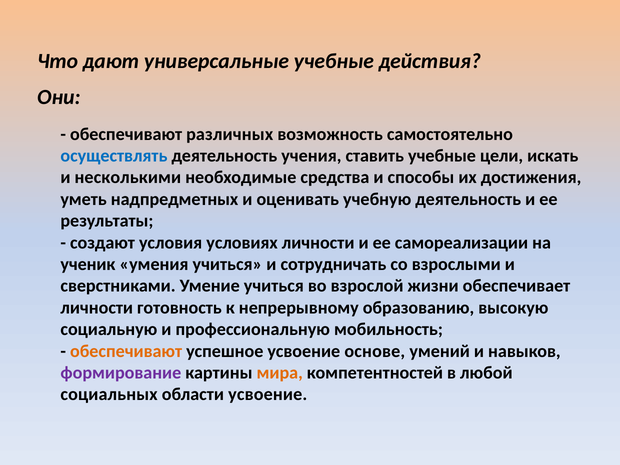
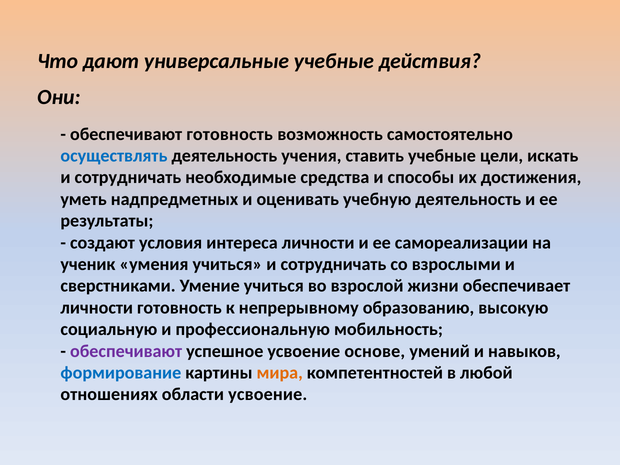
обеспечивают различных: различных -> готовность (230, 134)
несколькими: несколькими -> сотрудничать (128, 177)
условиях: условиях -> интереса (242, 243)
обеспечивают colour: orange -> purple (126, 351)
формирование colour: purple -> blue (121, 373)
социальных: социальных -> отношениях (109, 394)
